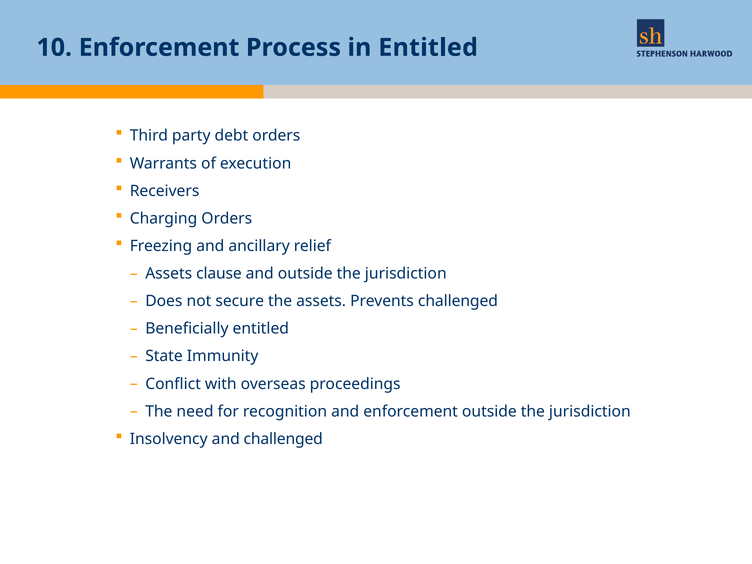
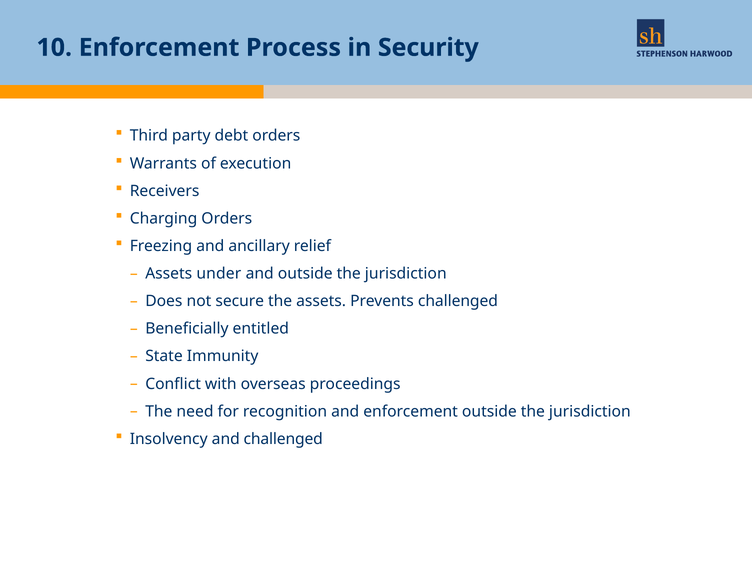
in Entitled: Entitled -> Security (428, 48)
clause: clause -> under (219, 274)
